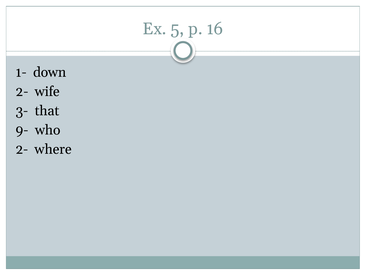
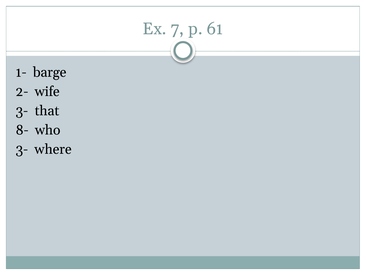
5: 5 -> 7 (177, 29)
16: 16 -> 61 (215, 29)
down: down -> barge (50, 72)
9-: 9- -> 8- (22, 130)
2-: 2- -> 3- (22, 149)
